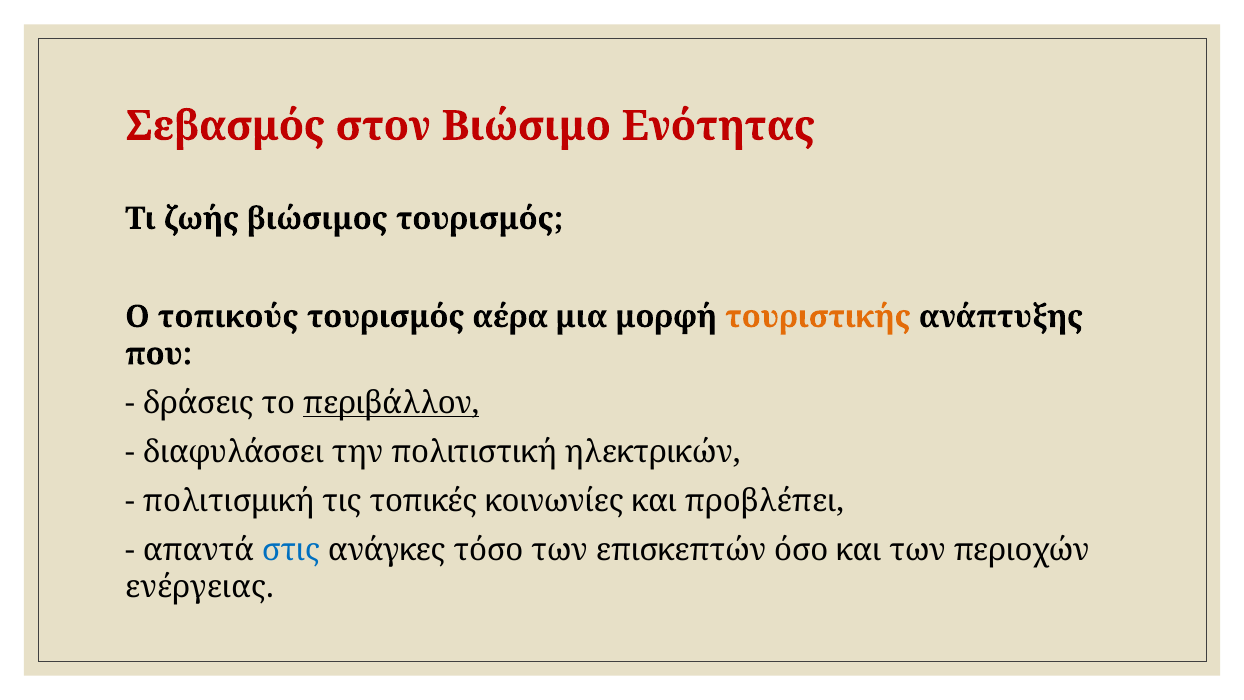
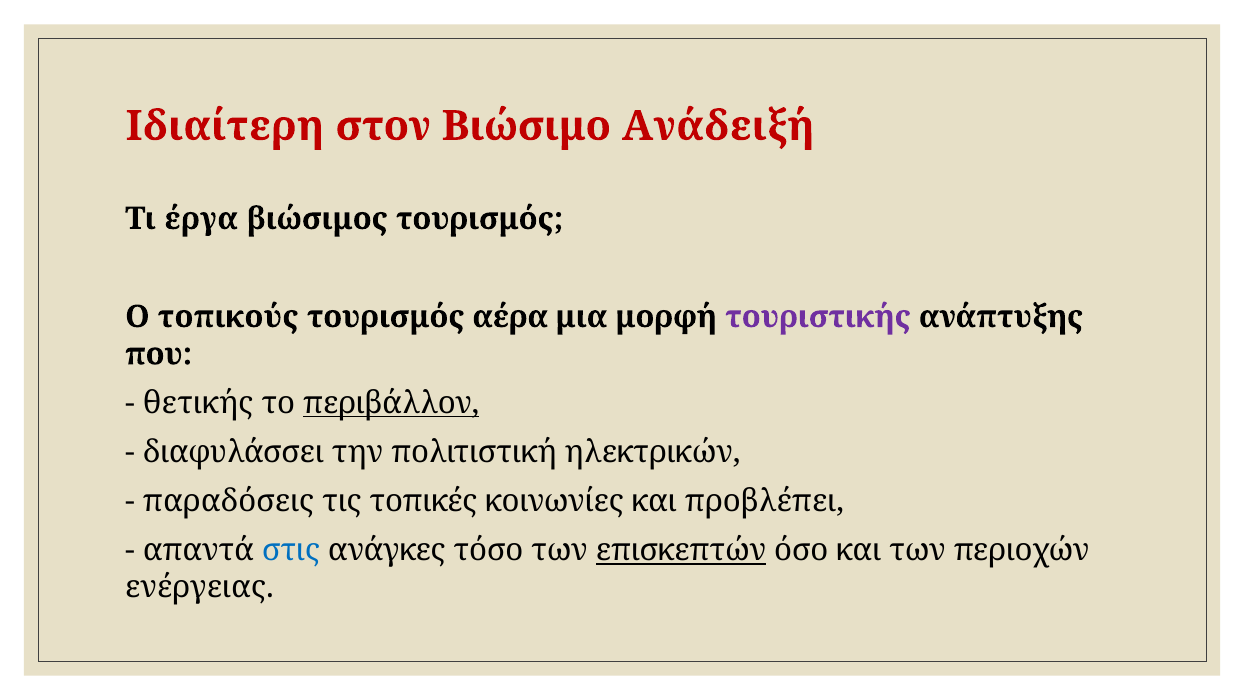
Σεβασμός: Σεβασμός -> Ιδιαίτερη (225, 126)
Ενότητας: Ενότητας -> Ανάδειξή (718, 126)
ζωής: ζωής -> έργα (201, 219)
τουριστικής colour: orange -> purple (818, 317)
δράσεις: δράσεις -> θετικής (198, 403)
πολιτισμική: πολιτισμική -> παραδόσεις (228, 501)
επισκεπτών underline: none -> present (681, 550)
